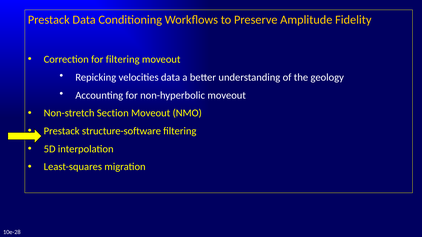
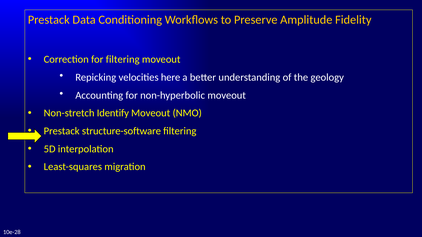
velocities data: data -> here (171, 77)
Section: Section -> Identify (113, 113)
